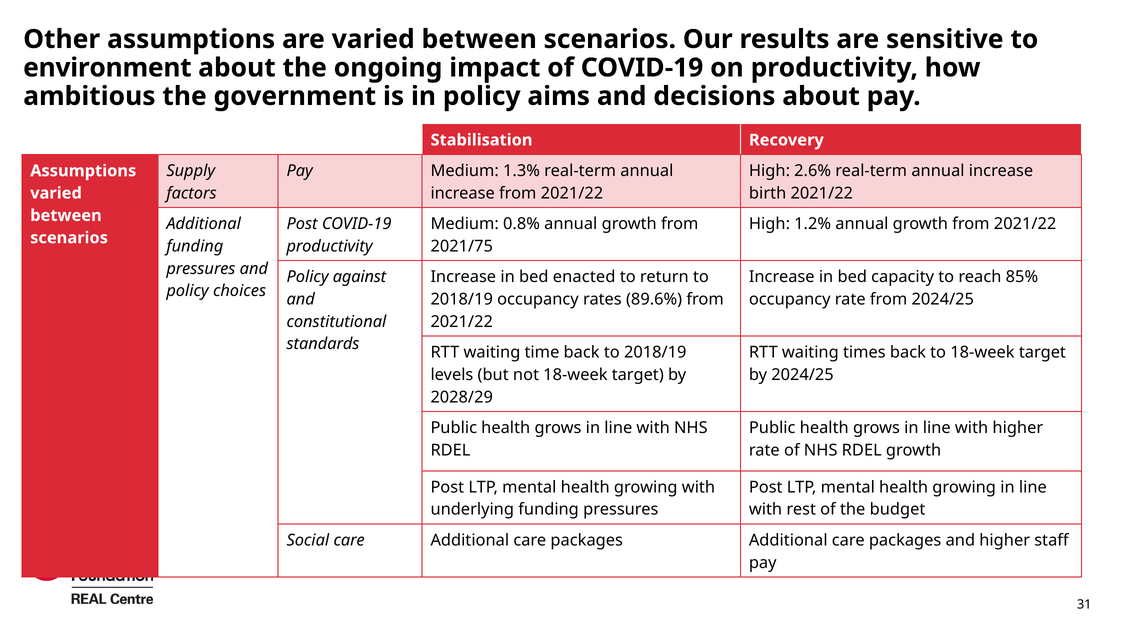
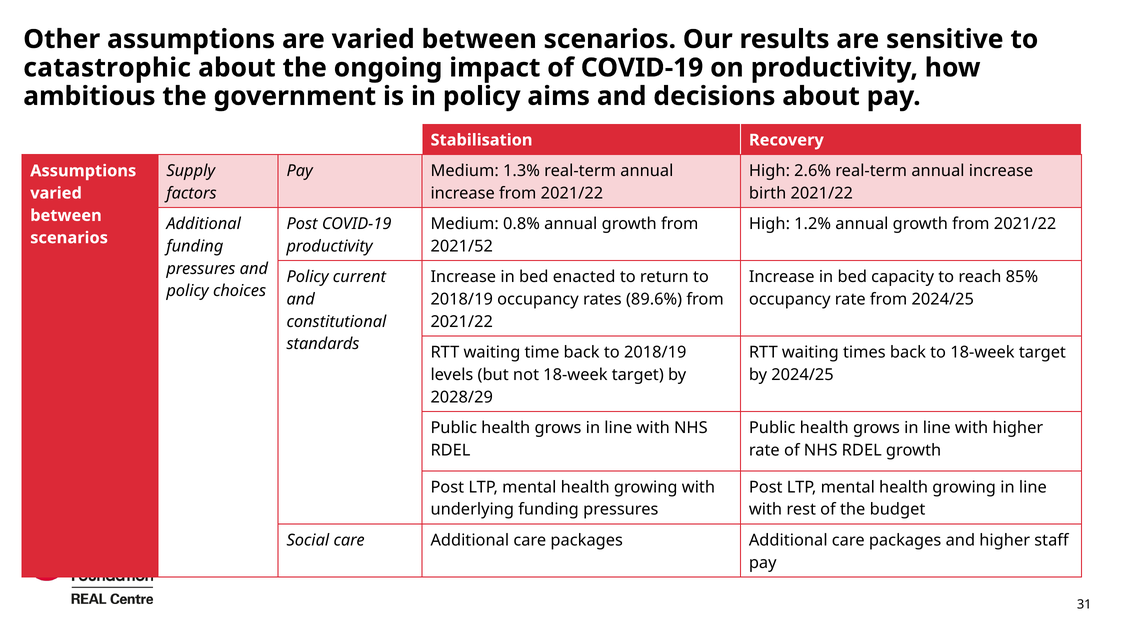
environment: environment -> catastrophic (107, 68)
2021/75: 2021/75 -> 2021/52 (462, 246)
against: against -> current (359, 277)
